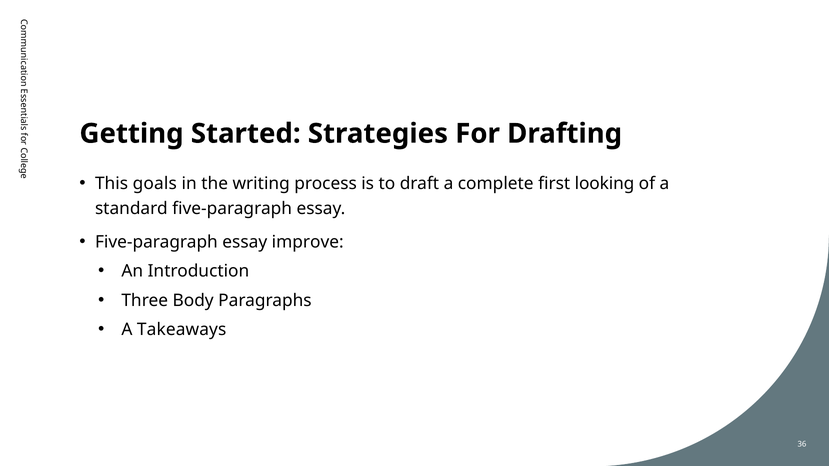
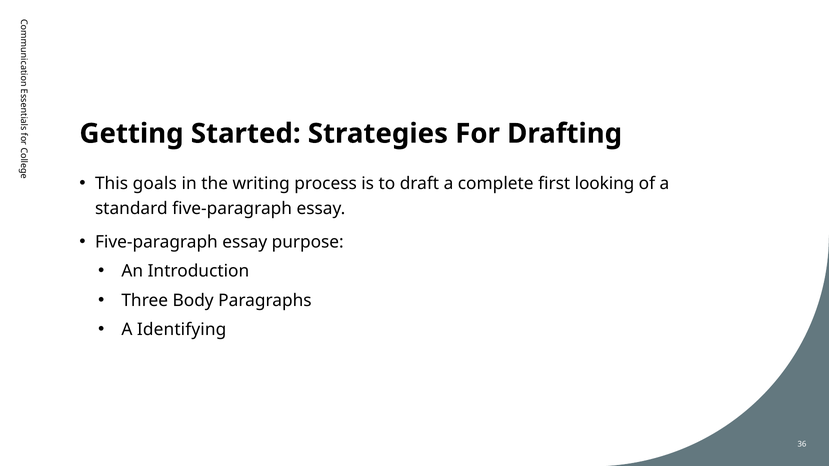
improve: improve -> purpose (308, 242)
Takeaways: Takeaways -> Identifying (182, 330)
